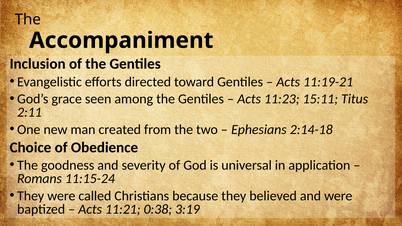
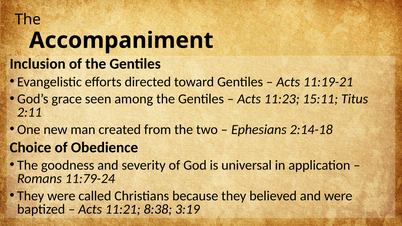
11:15-24: 11:15-24 -> 11:79-24 (90, 179)
0:38: 0:38 -> 8:38 (158, 209)
